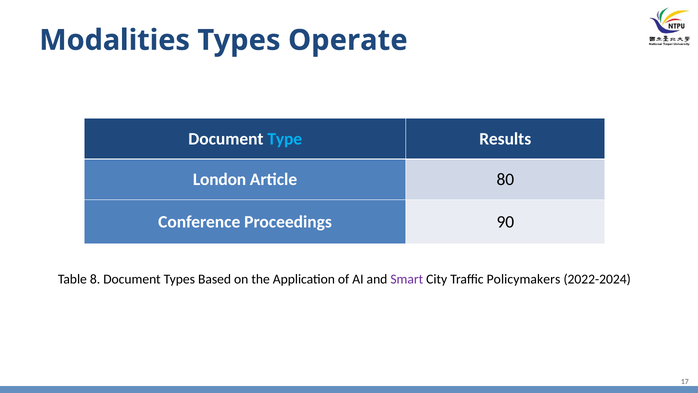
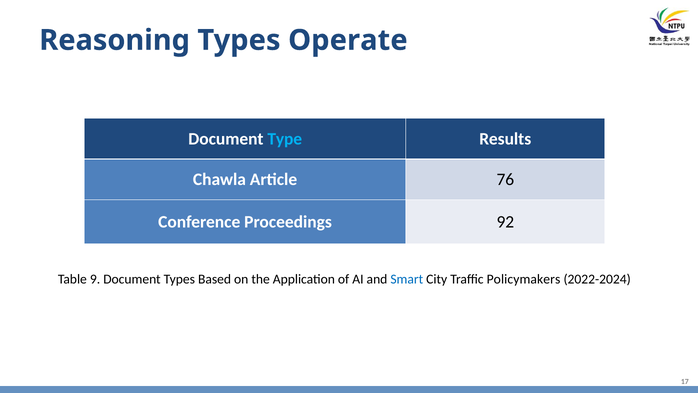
Modalities: Modalities -> Reasoning (115, 40)
London: London -> Chawla (219, 179)
80: 80 -> 76 (505, 179)
90: 90 -> 92 (505, 222)
8: 8 -> 9 (95, 279)
Smart colour: purple -> blue (407, 279)
